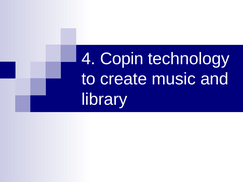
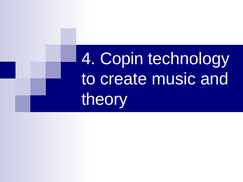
library: library -> theory (104, 99)
